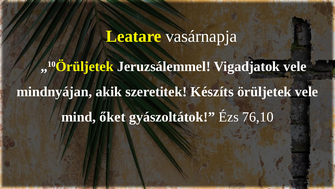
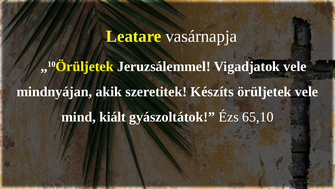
őket: őket -> kiált (113, 117)
76,10: 76,10 -> 65,10 (258, 117)
